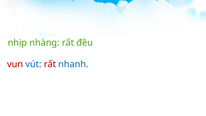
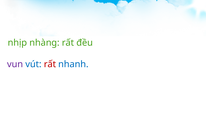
vun colour: red -> purple (15, 64)
